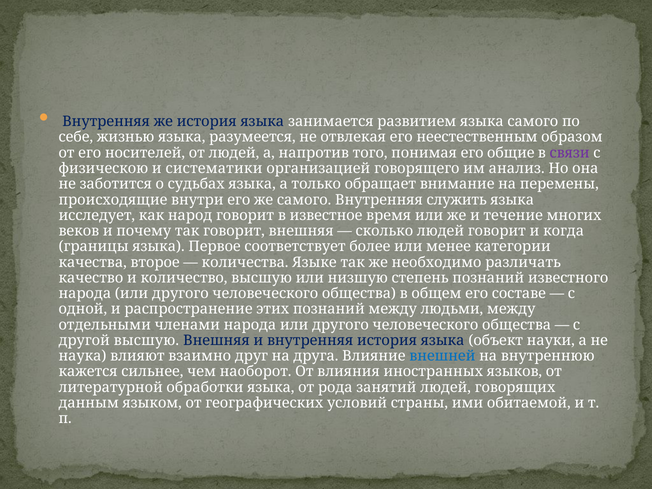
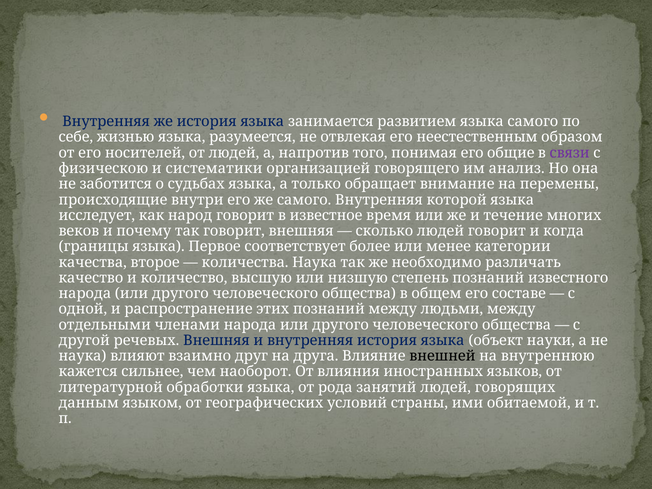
служить: служить -> которой (457, 200)
количества Языке: Языке -> Наука (314, 262)
другой высшую: высшую -> речевых (146, 340)
внешней colour: blue -> black (442, 356)
